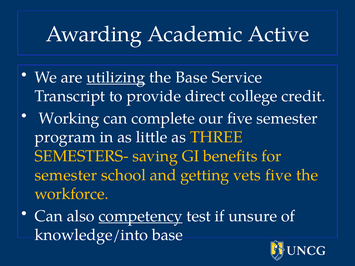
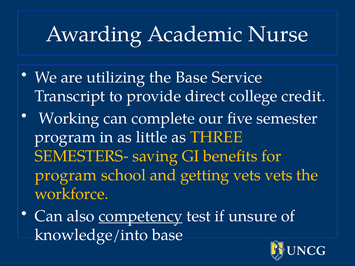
Active: Active -> Nurse (278, 34)
utilizing underline: present -> none (116, 77)
semester: semester -> program (66, 175)
vets five: five -> vets (279, 175)
